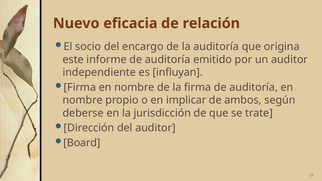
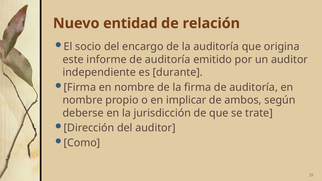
eficacia: eficacia -> entidad (130, 23)
influyan: influyan -> durante (178, 72)
Board: Board -> Como (82, 143)
